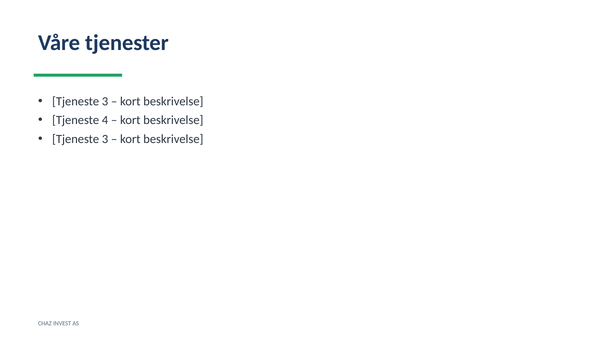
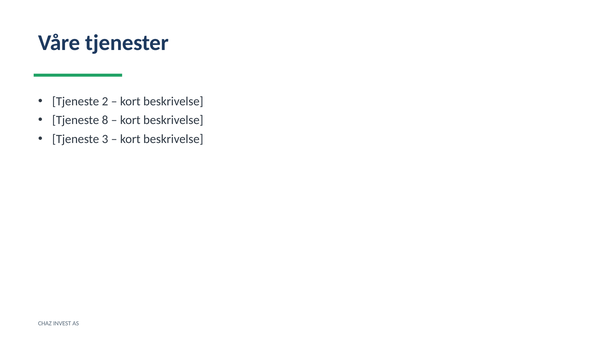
3: 3 -> 2 (105, 101)
4: 4 -> 8 (105, 120)
